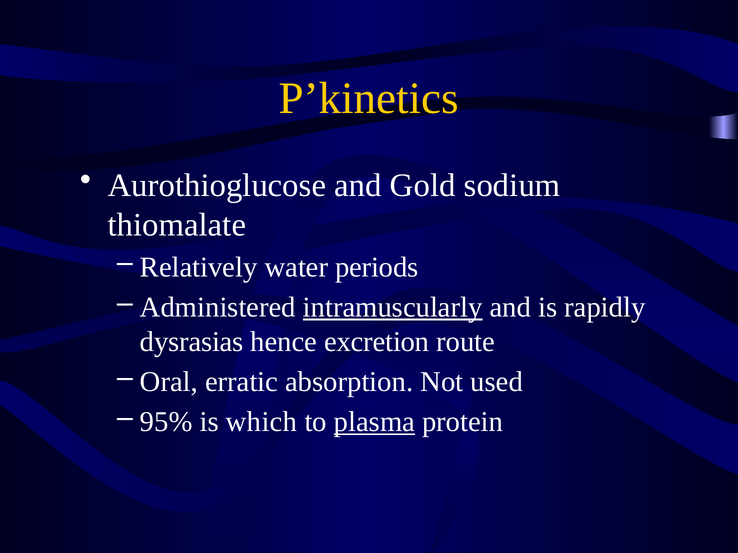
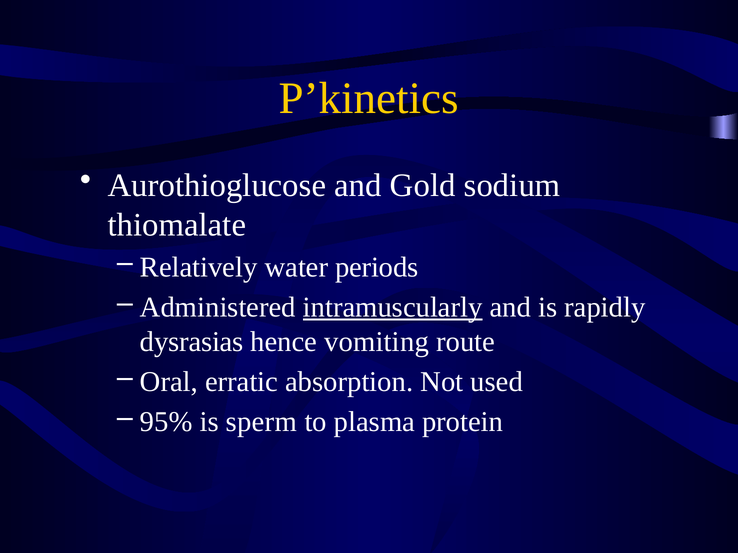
excretion: excretion -> vomiting (377, 342)
which: which -> sperm (262, 422)
plasma underline: present -> none (374, 422)
